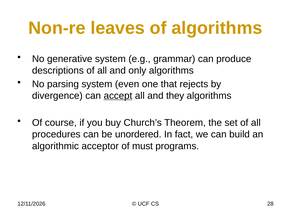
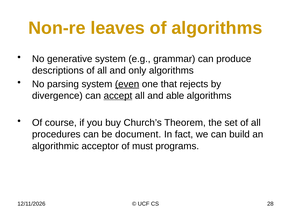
even underline: none -> present (127, 84)
they: they -> able (175, 96)
unordered: unordered -> document (138, 135)
